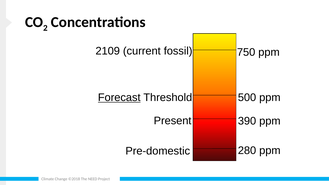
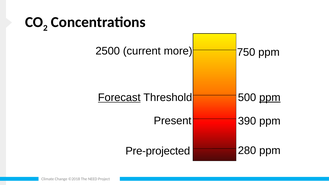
2109: 2109 -> 2500 (108, 51)
fossil: fossil -> more (178, 51)
ppm underline: none -> present (270, 97)
Pre-domestic: Pre-domestic -> Pre-projected (158, 151)
